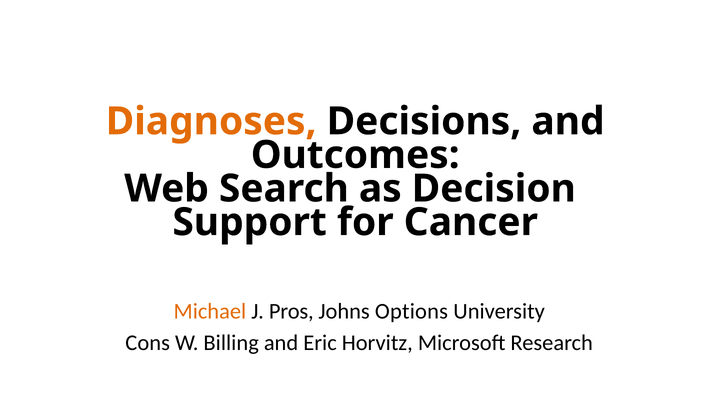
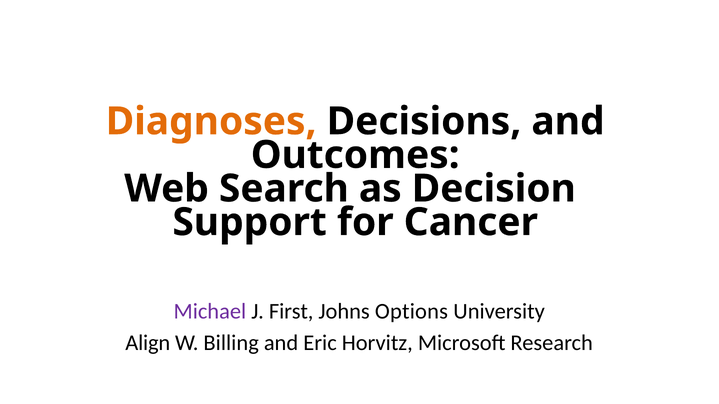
Michael colour: orange -> purple (210, 312)
Pros: Pros -> First (291, 312)
Cons: Cons -> Align (148, 343)
